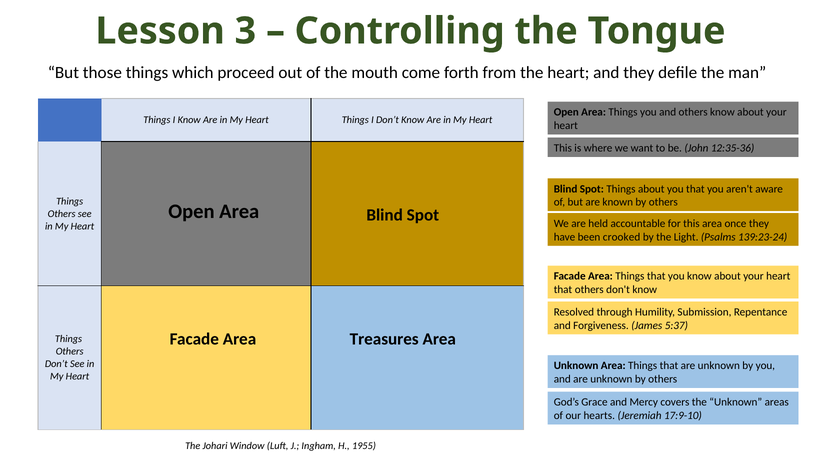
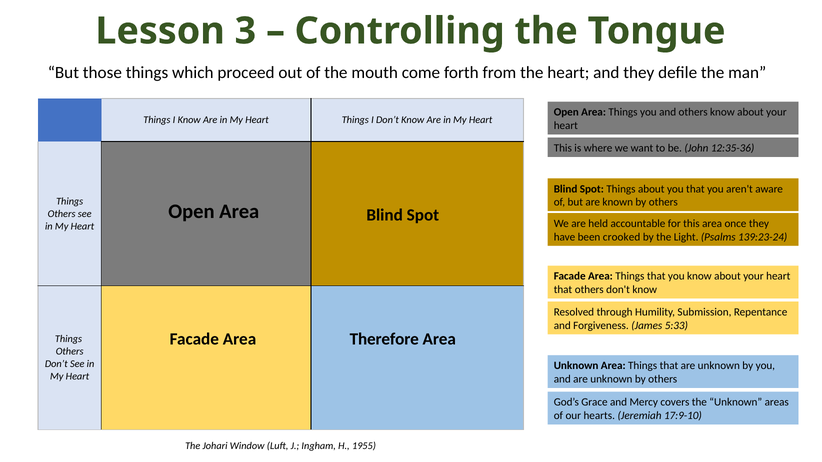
5:37: 5:37 -> 5:33 (676, 326)
Treasures: Treasures -> Therefore (384, 339)
